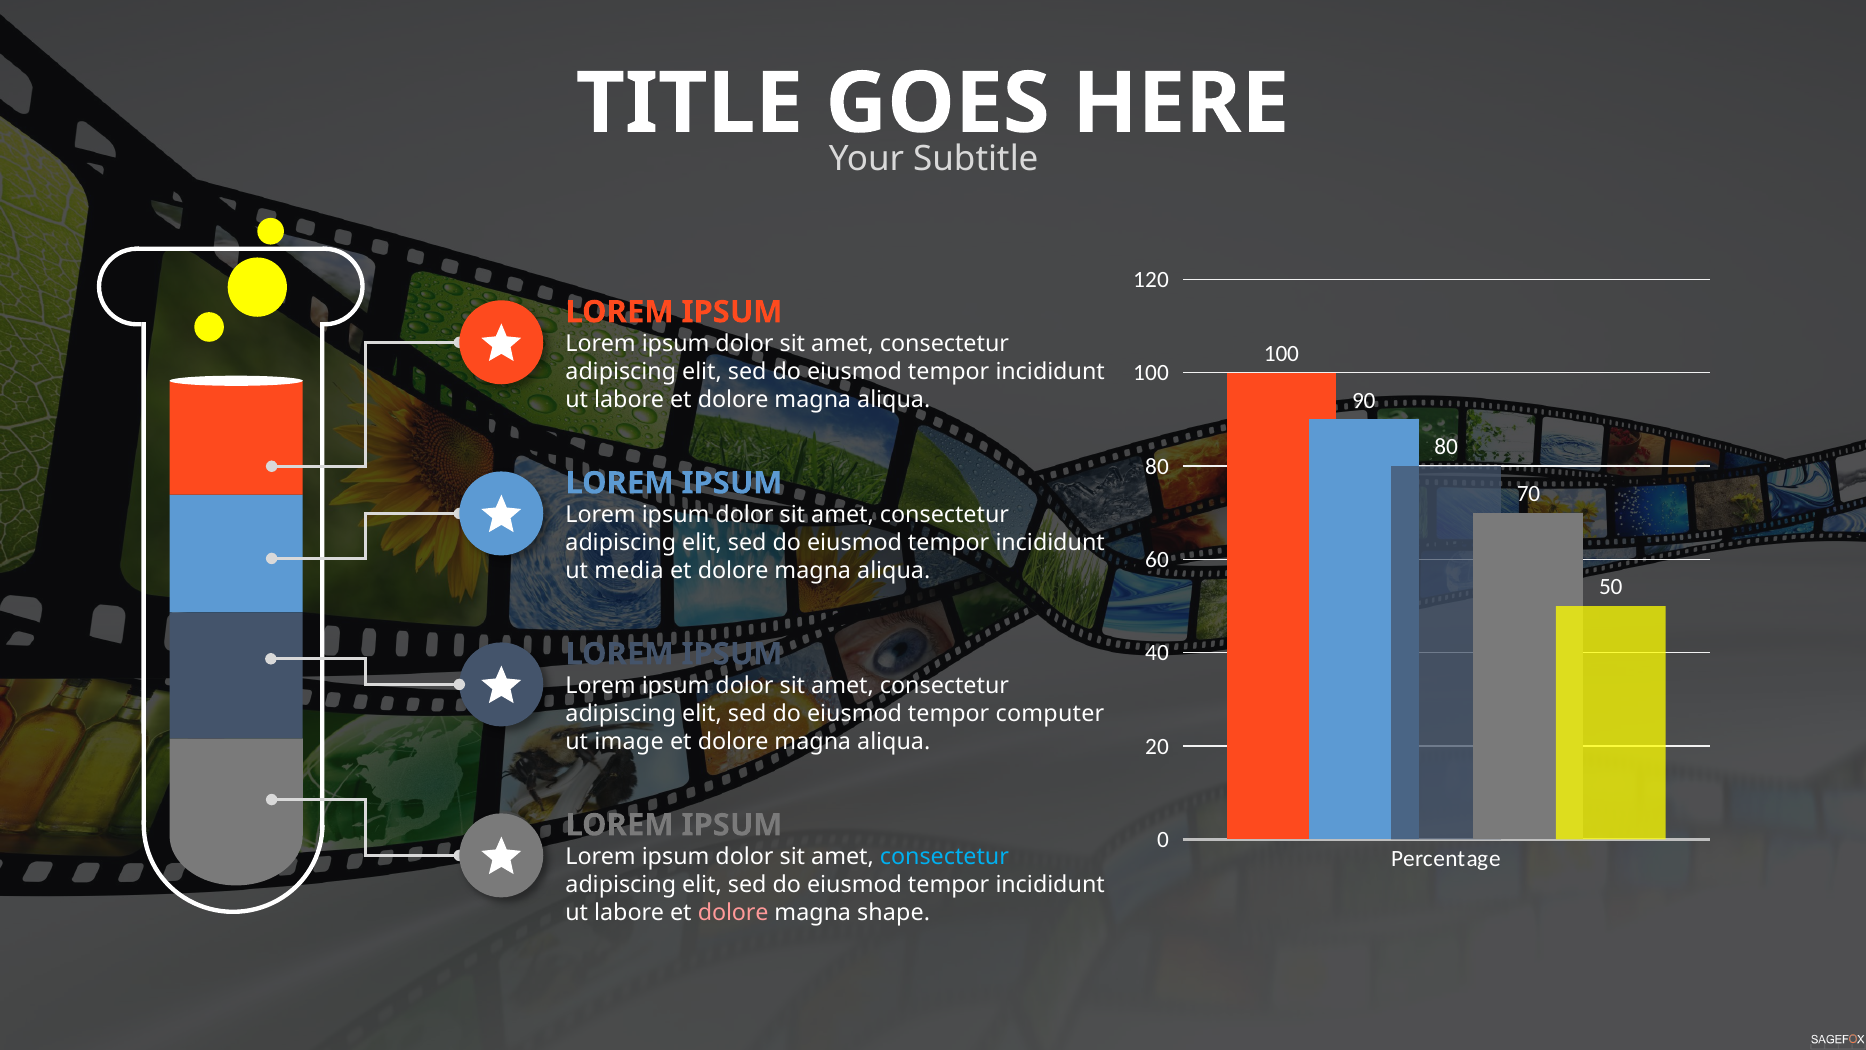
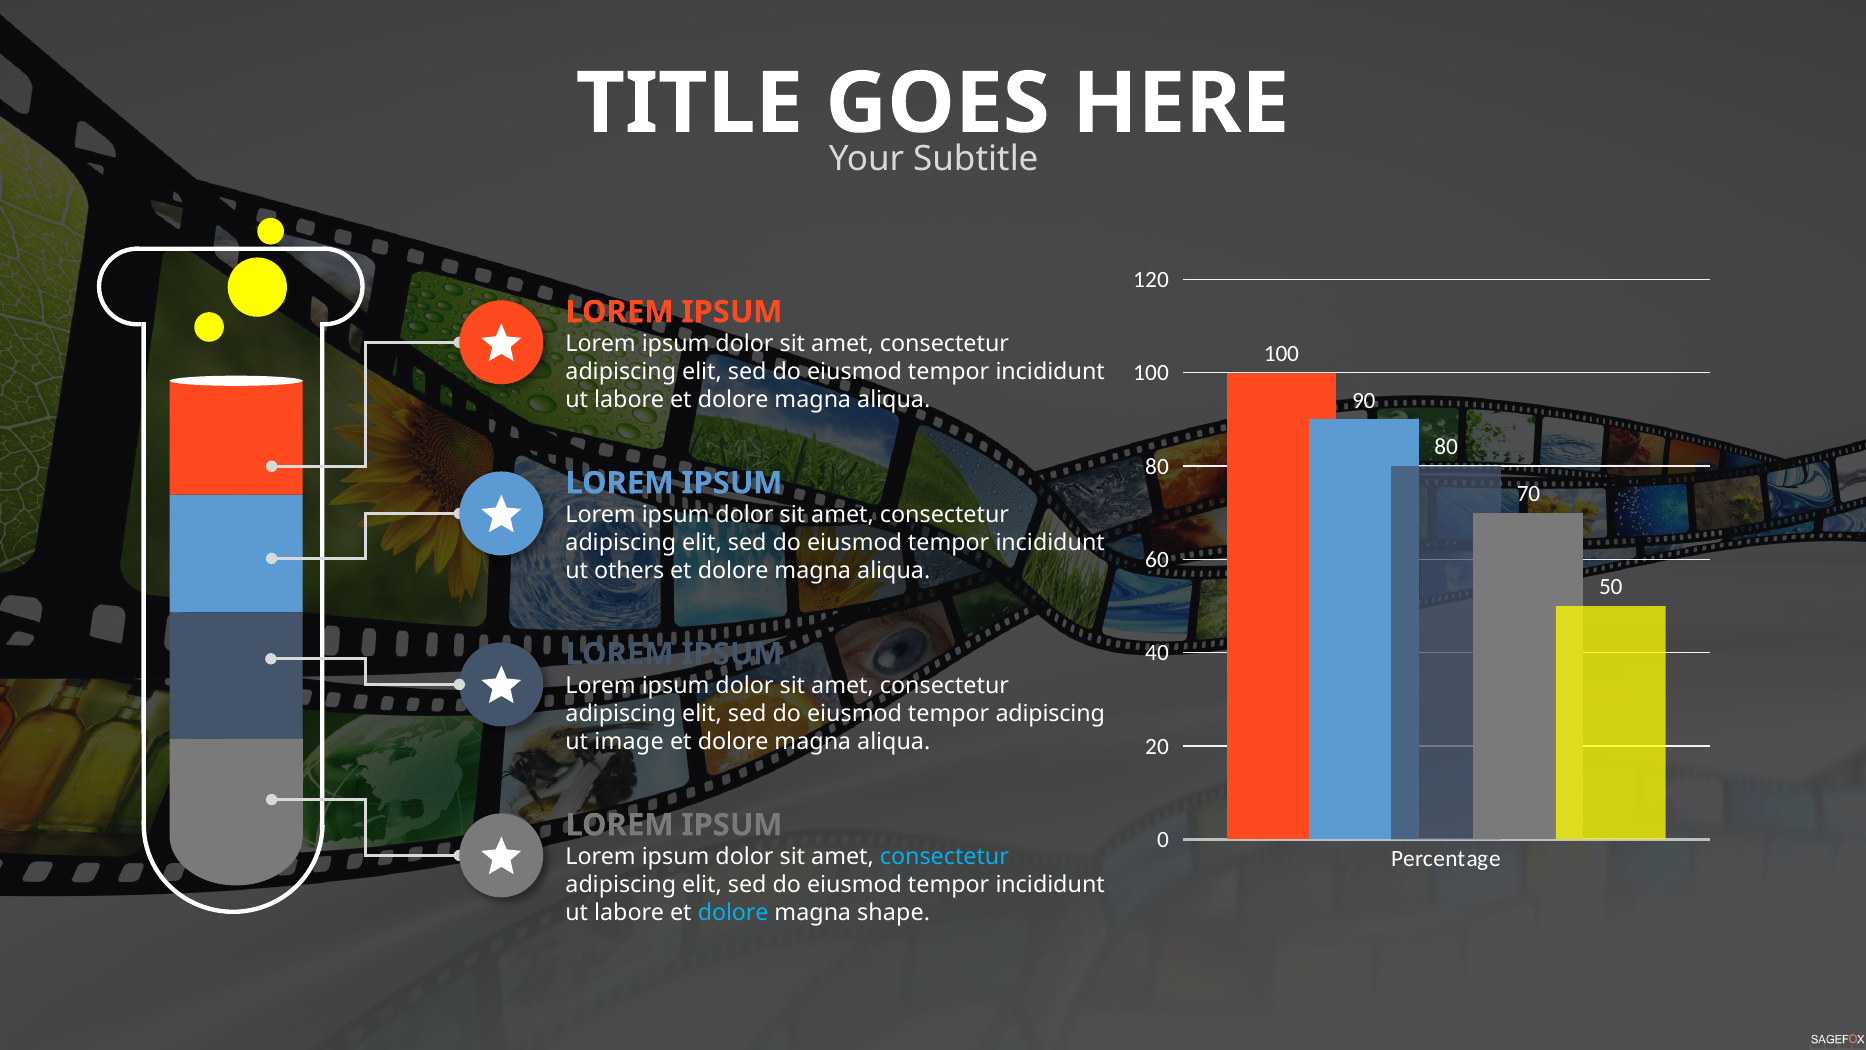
media: media -> others (629, 571)
tempor computer: computer -> adipiscing (1050, 714)
dolore colour: pink -> light blue (733, 913)
